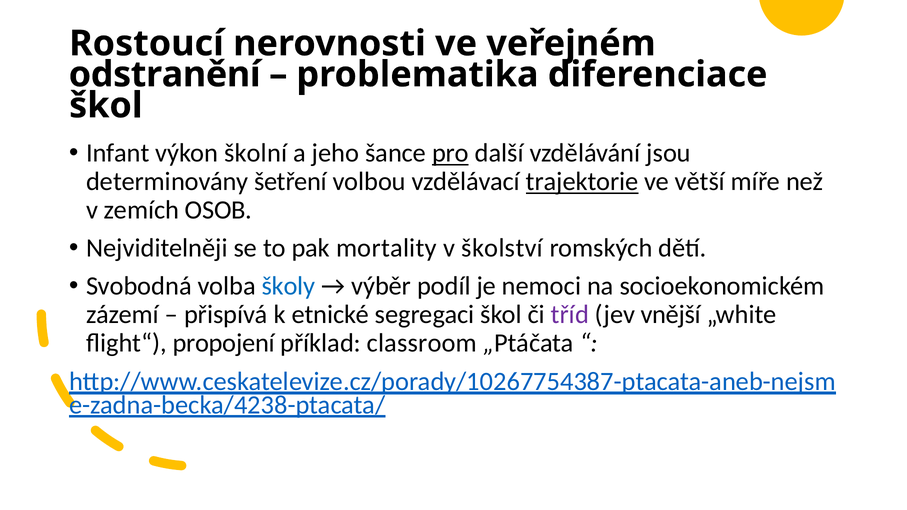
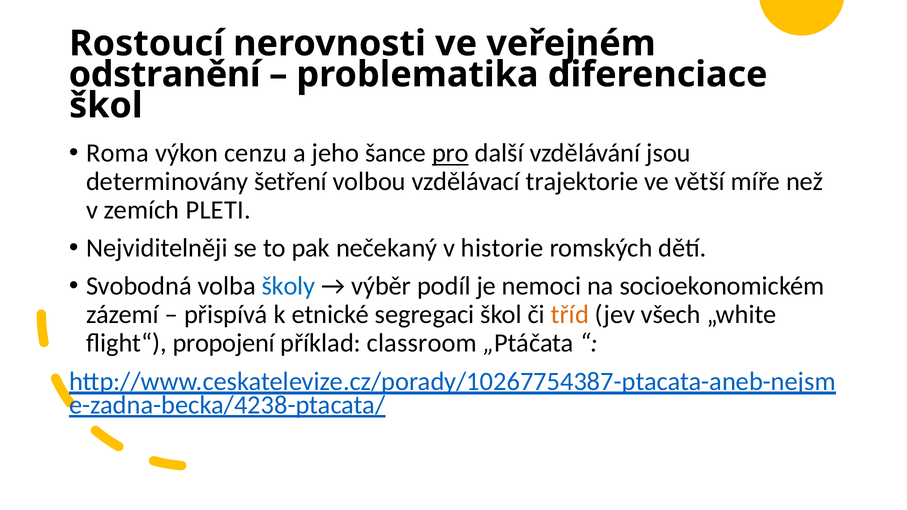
Infant: Infant -> Roma (118, 153)
školní: školní -> cenzu (256, 153)
trajektorie underline: present -> none (582, 182)
OSOB: OSOB -> PLETI (218, 210)
mortality: mortality -> nečekaný (387, 248)
školství: školství -> historie (502, 248)
tříd colour: purple -> orange (570, 315)
vnější: vnější -> všech (671, 315)
